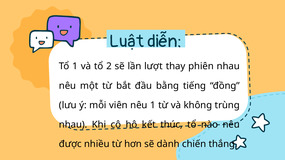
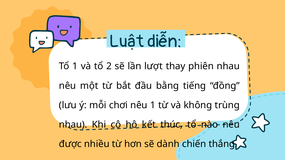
viên: viên -> chơi (118, 105)
